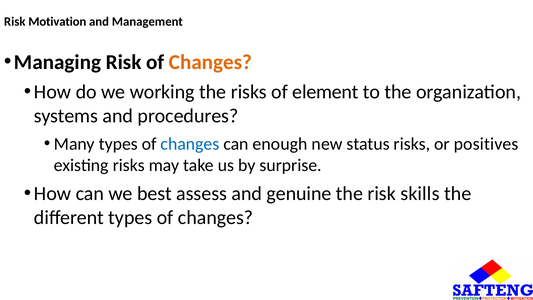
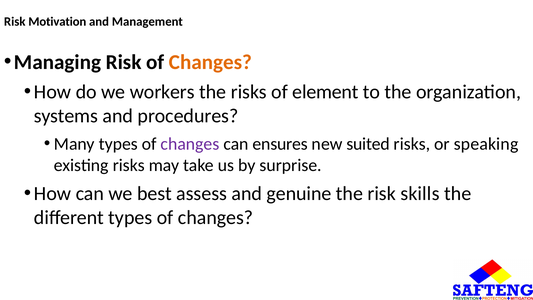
working: working -> workers (162, 92)
changes colour: blue -> purple (190, 144)
enough: enough -> ensures (280, 144)
status: status -> suited (368, 144)
positives: positives -> speaking (486, 144)
